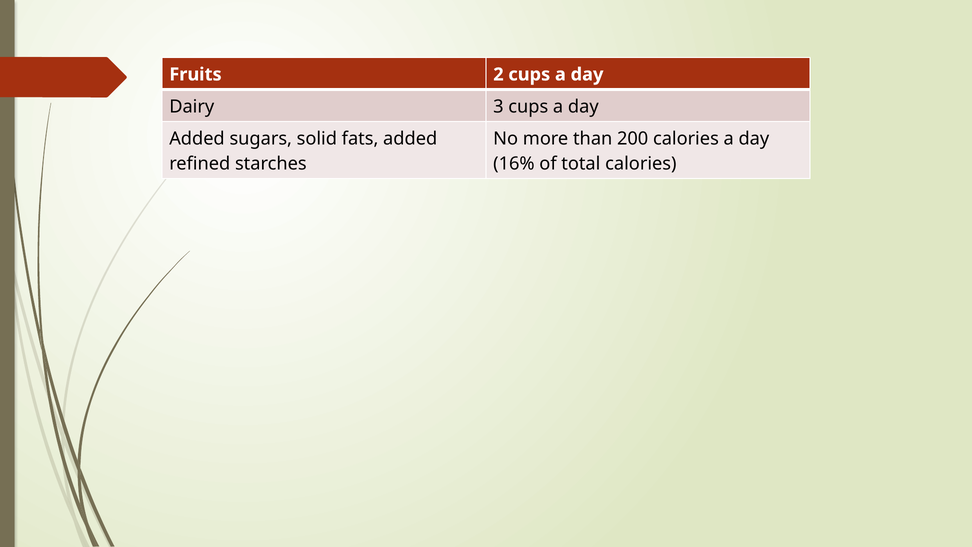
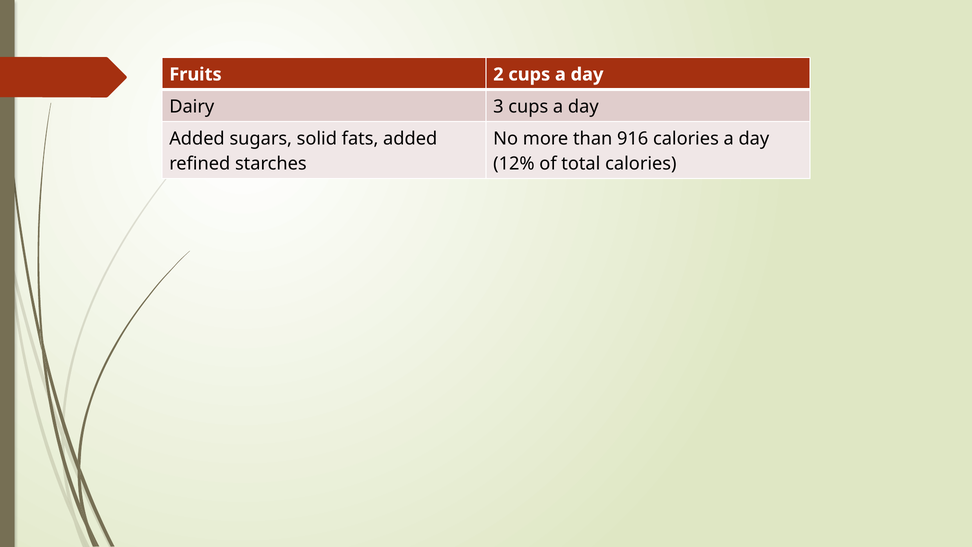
200: 200 -> 916 (633, 139)
16%: 16% -> 12% (514, 163)
